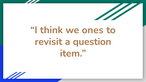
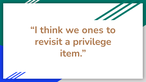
question: question -> privilege (92, 42)
